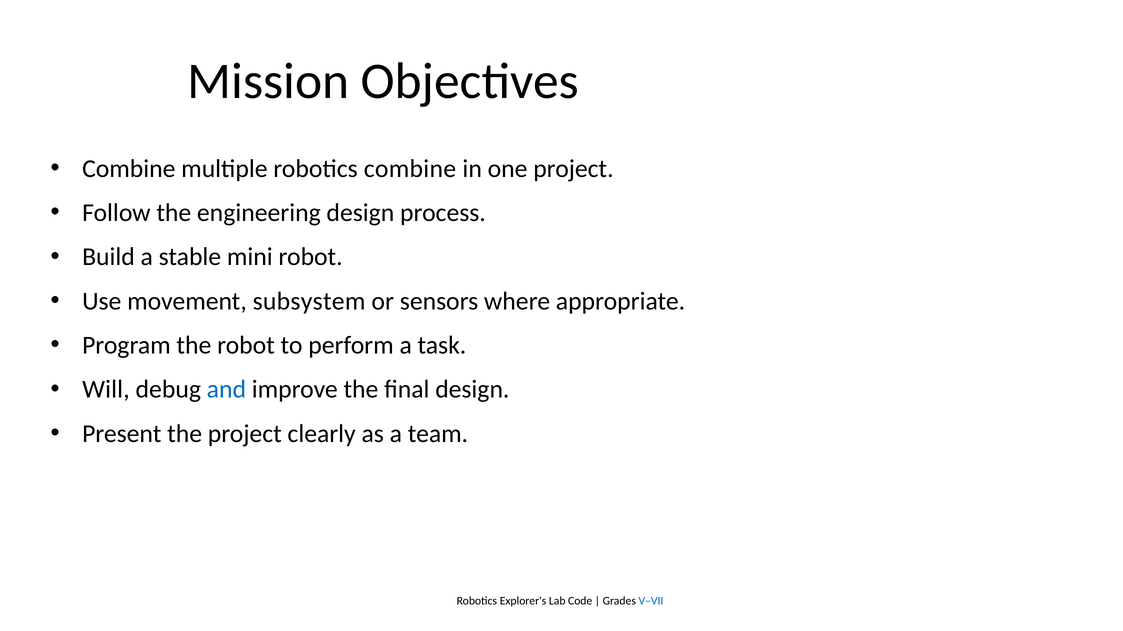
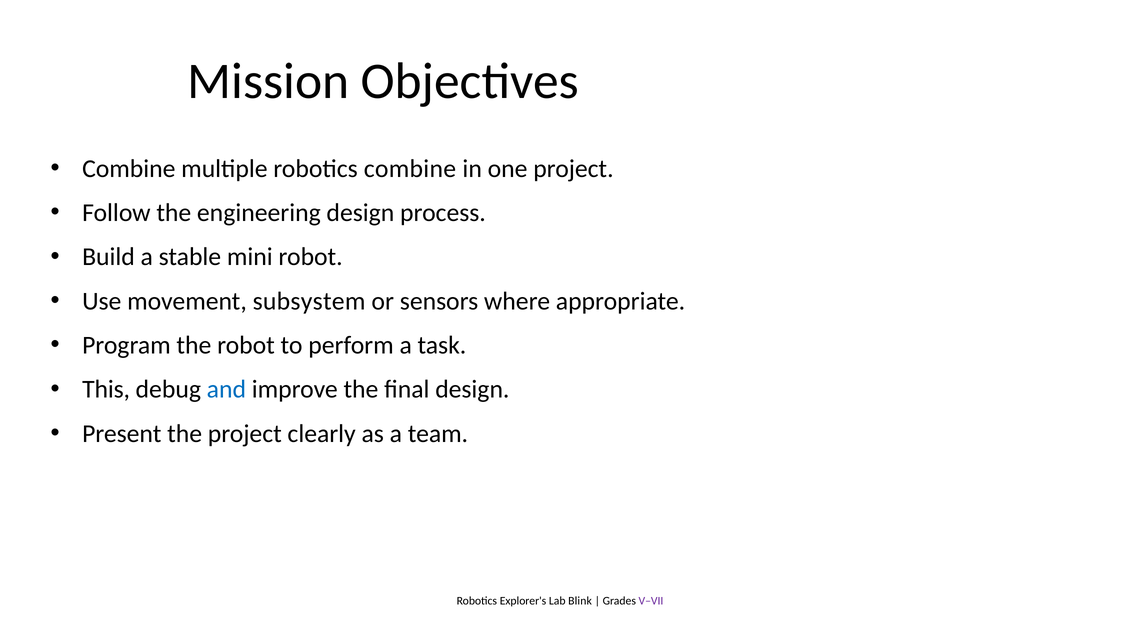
Will: Will -> This (106, 390)
Code: Code -> Blink (580, 602)
V–VII colour: blue -> purple (651, 602)
